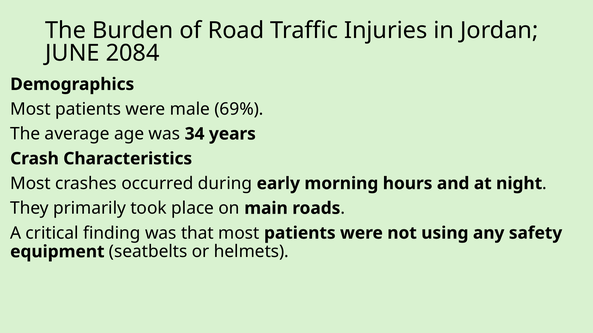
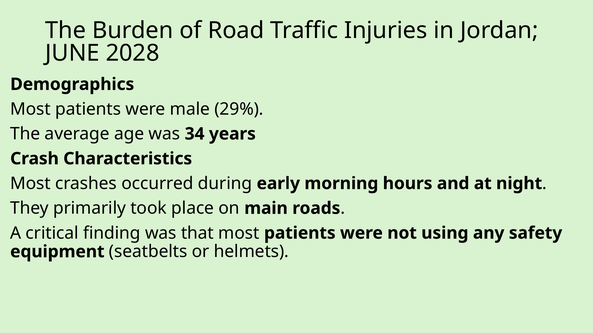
2084: 2084 -> 2028 (133, 53)
69%: 69% -> 29% (239, 109)
